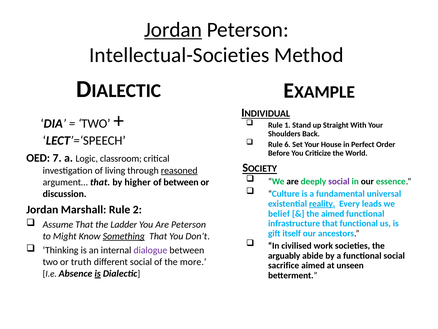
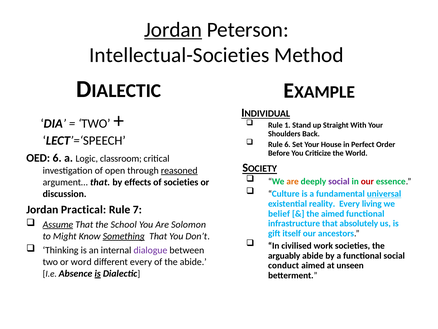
OED 7: 7 -> 6 (57, 158)
living: living -> open (115, 170)
are colour: black -> orange (293, 181)
our colour: black -> red (367, 181)
higher: higher -> effects (138, 182)
of between: between -> societies (181, 182)
universal underline: none -> present (384, 194)
reality underline: present -> none (322, 203)
leads: leads -> living (372, 203)
Marshall: Marshall -> Practical (84, 209)
2: 2 -> 7 (137, 209)
Assume underline: none -> present (58, 224)
Ladder: Ladder -> School (124, 224)
Are Peterson: Peterson -> Solomon (189, 224)
that functional: functional -> absolutely (359, 223)
truth: truth -> word (81, 262)
different social: social -> every (141, 262)
the more: more -> abide (193, 262)
sacrifice: sacrifice -> conduct (284, 265)
